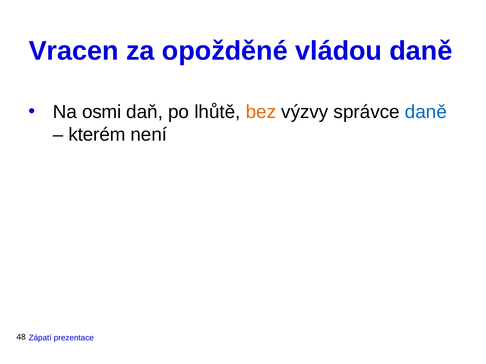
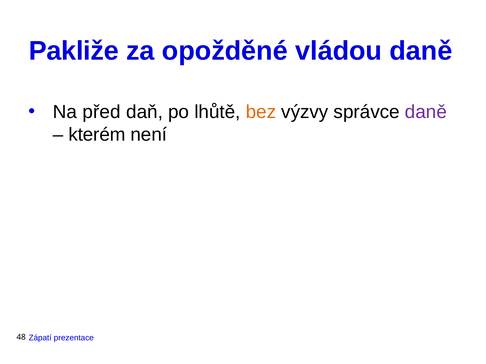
Vracen: Vracen -> Pakliže (74, 51)
osmi: osmi -> před (102, 112)
daně colour: blue -> purple (426, 112)
